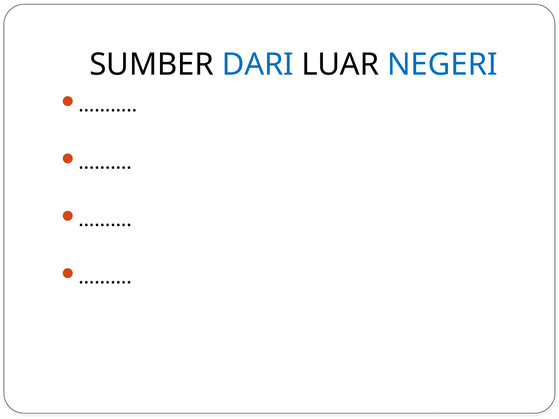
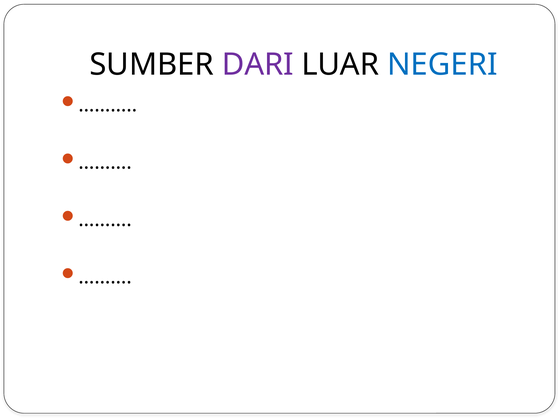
DARI colour: blue -> purple (258, 65)
